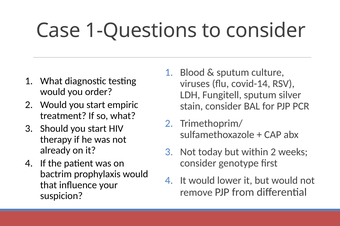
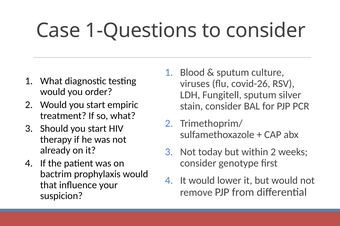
covid-14: covid-14 -> covid-26 (251, 84)
